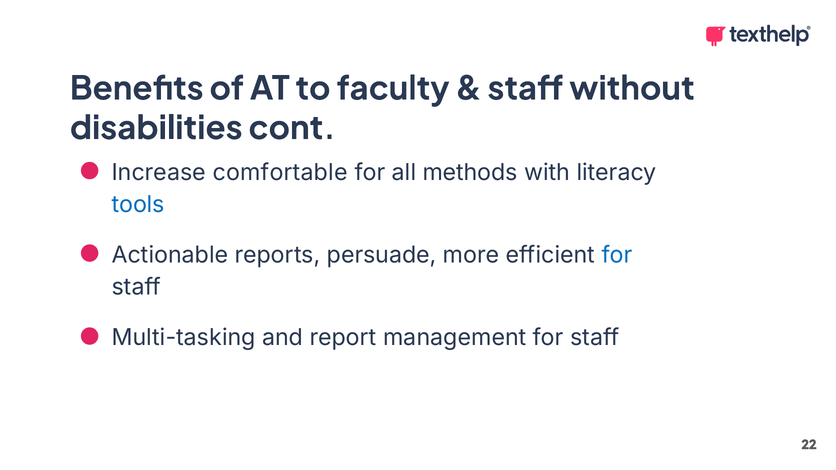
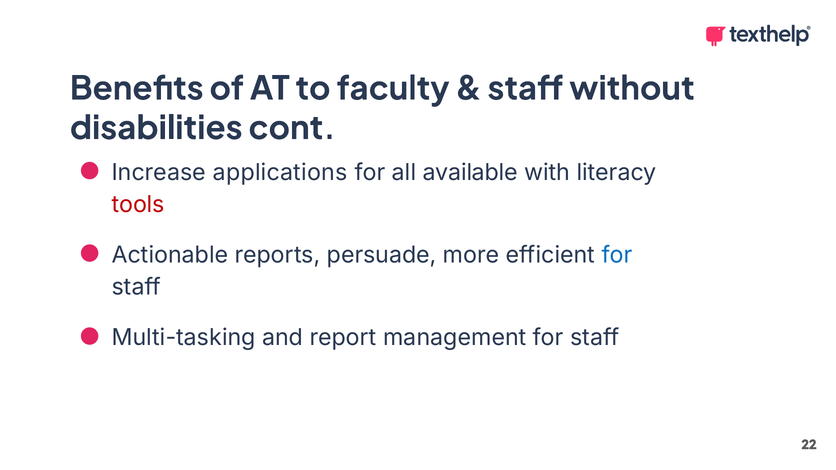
comfortable: comfortable -> applications (280, 173)
methods: methods -> available (470, 173)
tools colour: blue -> red (138, 205)
